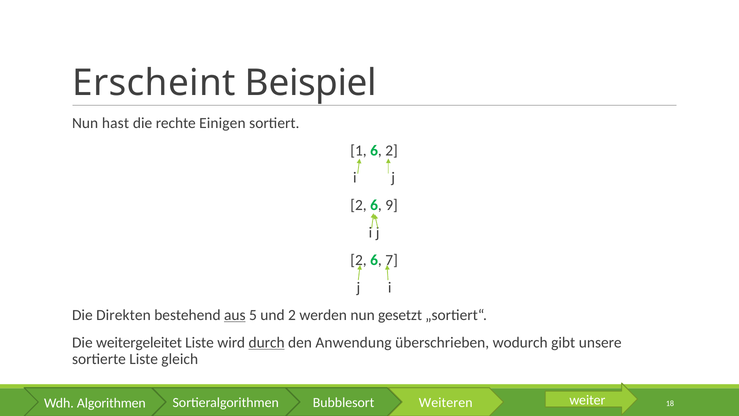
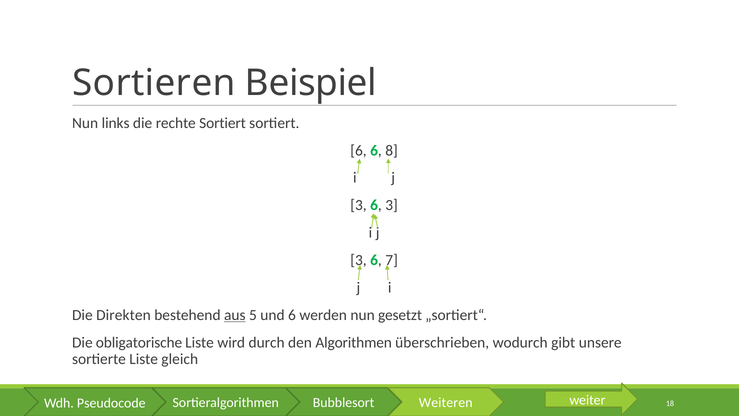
Erscheint: Erscheint -> Sortieren (154, 83)
hast: hast -> links (116, 123)
rechte Einigen: Einigen -> Sortiert (223, 123)
1: 1 -> 6 (359, 150)
6 2: 2 -> 8 (392, 150)
2: 2 -> 3 (359, 205)
6 9: 9 -> 3 (392, 205)
2: 2 -> 3 (359, 260)
und 2: 2 -> 6 (292, 315)
weitergeleitet: weitergeleitet -> obligatorische (139, 342)
durch underline: present -> none (267, 342)
Anwendung: Anwendung -> Algorithmen (354, 342)
Algorithmen: Algorithmen -> Pseudocode (111, 403)
